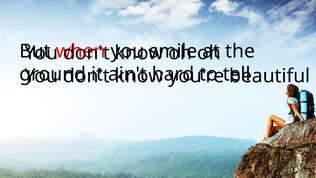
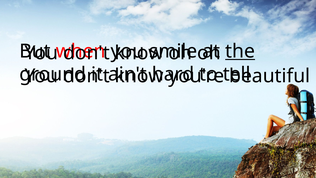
the underline: none -> present (240, 51)
